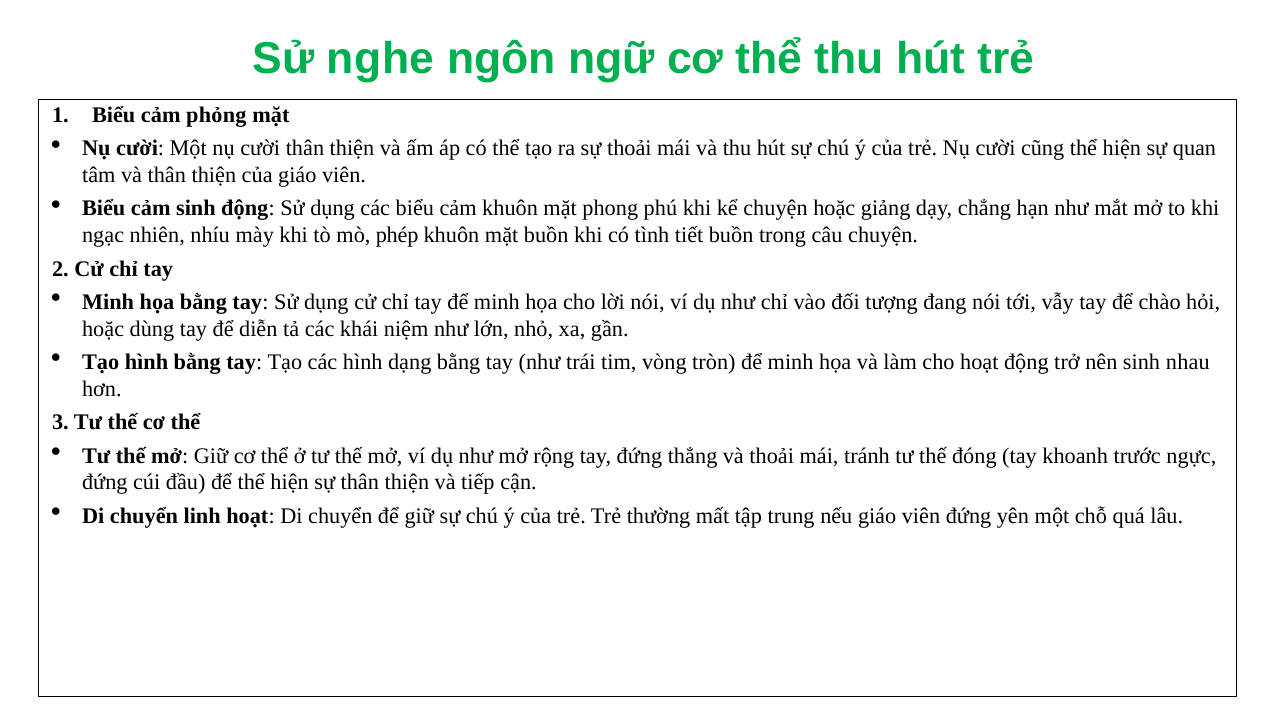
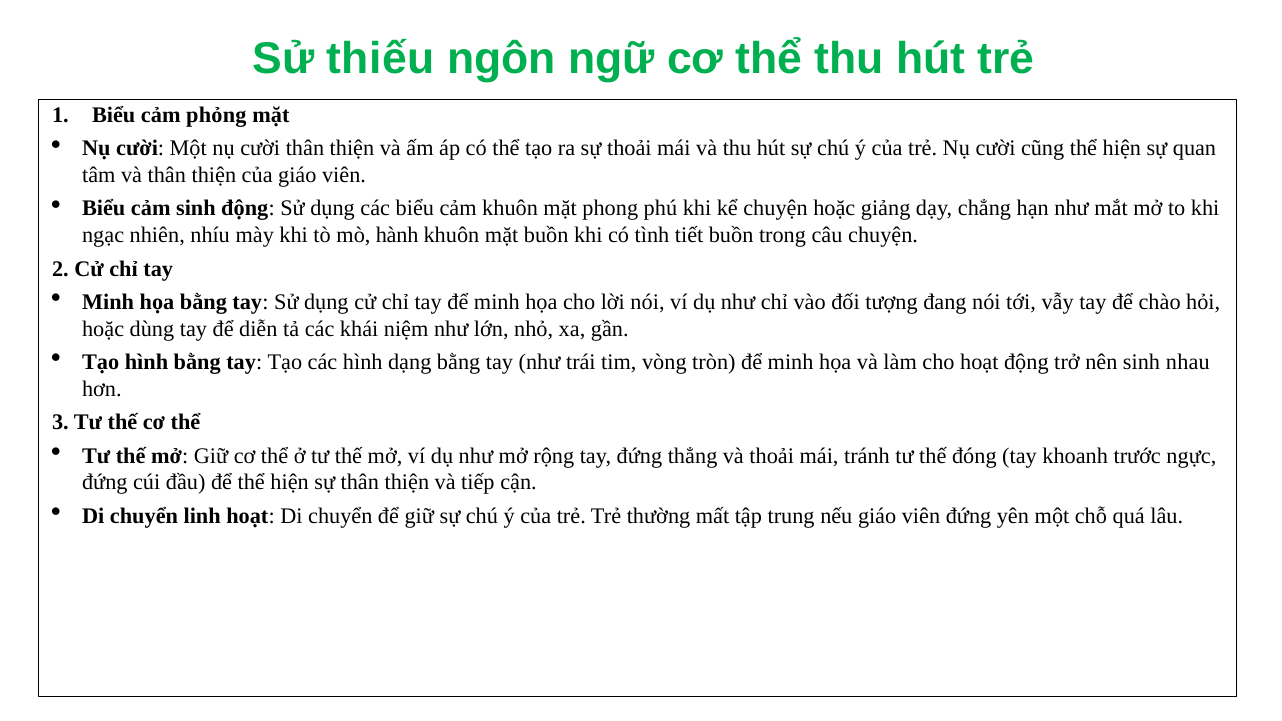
nghe: nghe -> thiếu (381, 59)
phép: phép -> hành (397, 235)
